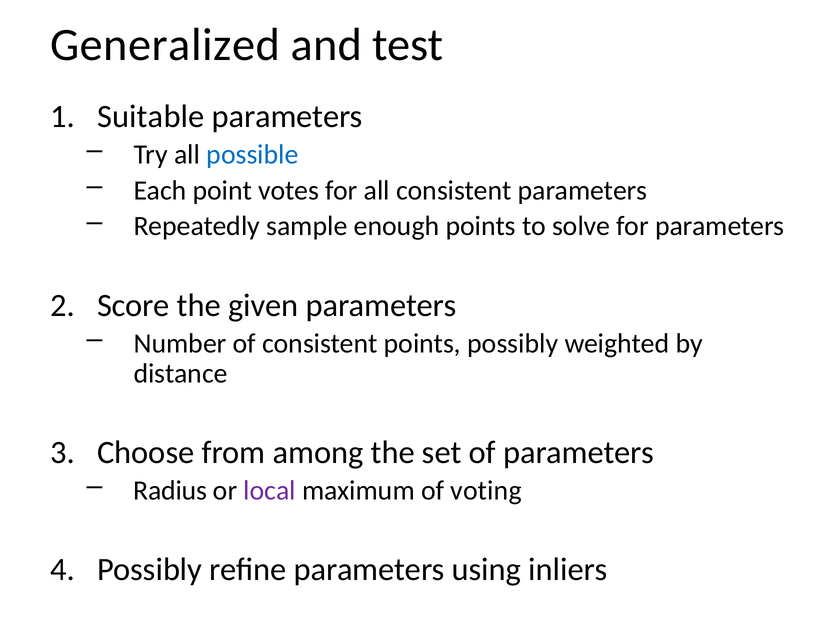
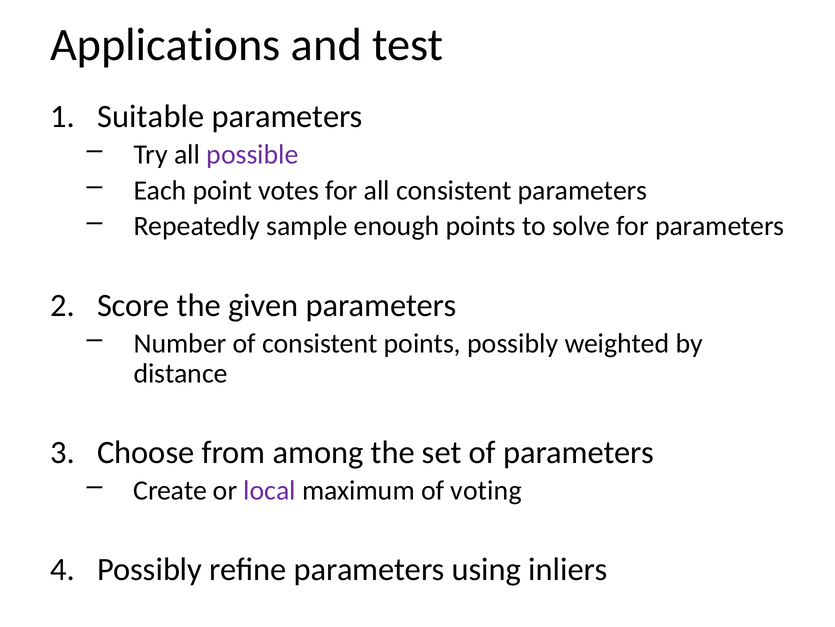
Generalized: Generalized -> Applications (165, 45)
possible colour: blue -> purple (253, 154)
Radius: Radius -> Create (170, 490)
